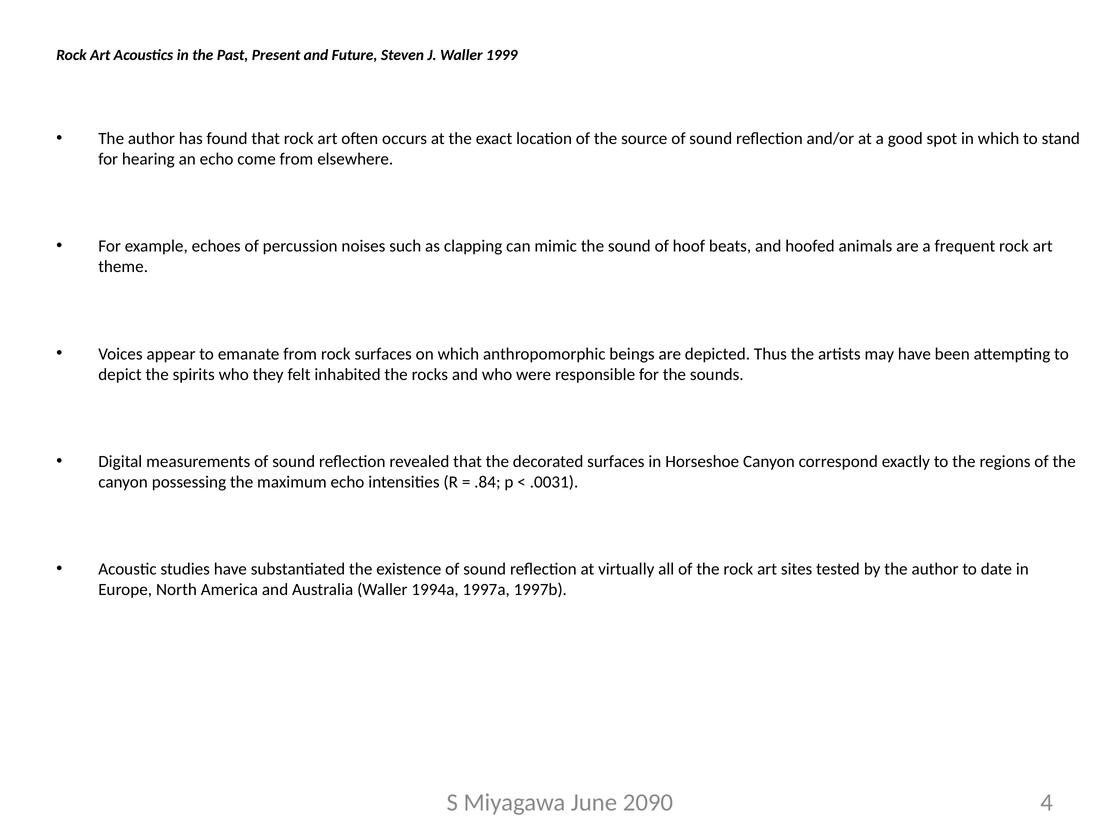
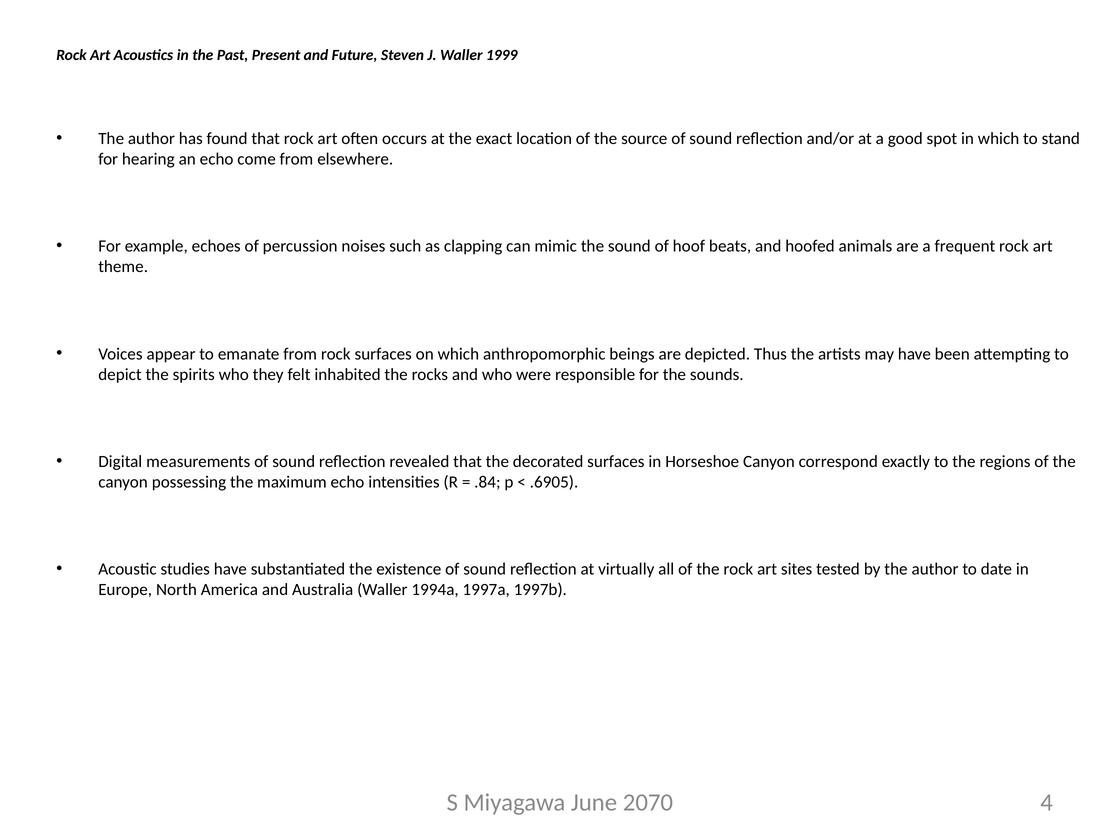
.0031: .0031 -> .6905 (554, 482)
2090: 2090 -> 2070 (648, 802)
